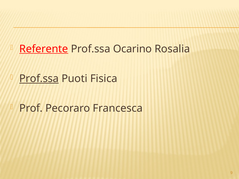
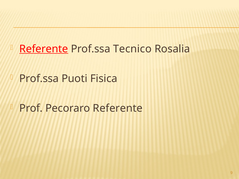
Ocarino: Ocarino -> Tecnico (132, 49)
Prof.ssa underline: present -> none (39, 79)
Pecoraro Francesca: Francesca -> Referente (118, 108)
